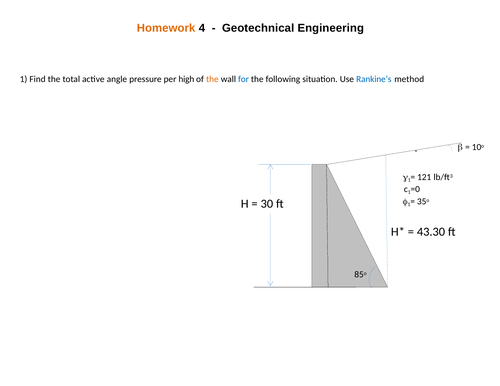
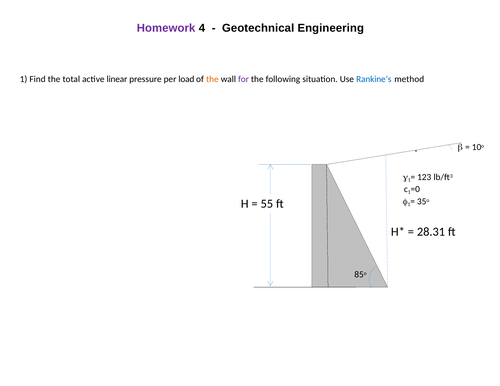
Homework colour: orange -> purple (166, 28)
angle: angle -> linear (117, 79)
high: high -> load (186, 79)
for colour: blue -> purple (244, 79)
121: 121 -> 123 (424, 177)
30: 30 -> 55 (267, 204)
43.30: 43.30 -> 28.31 (431, 232)
